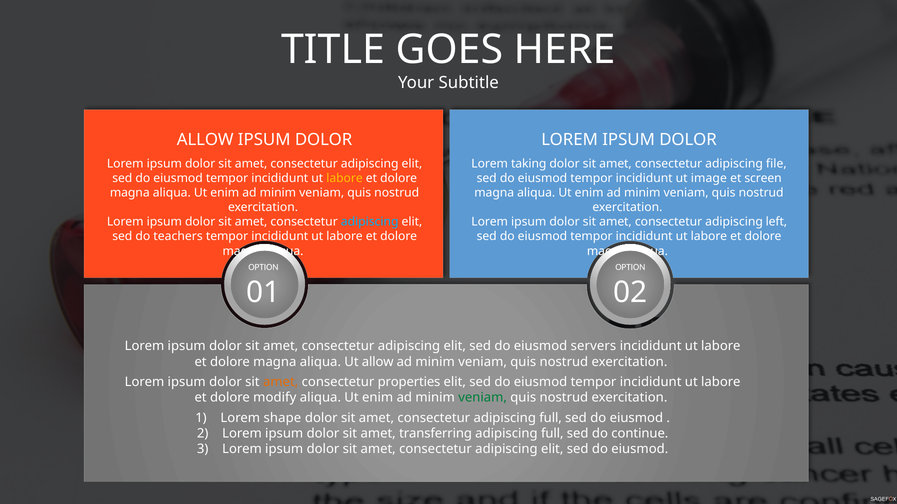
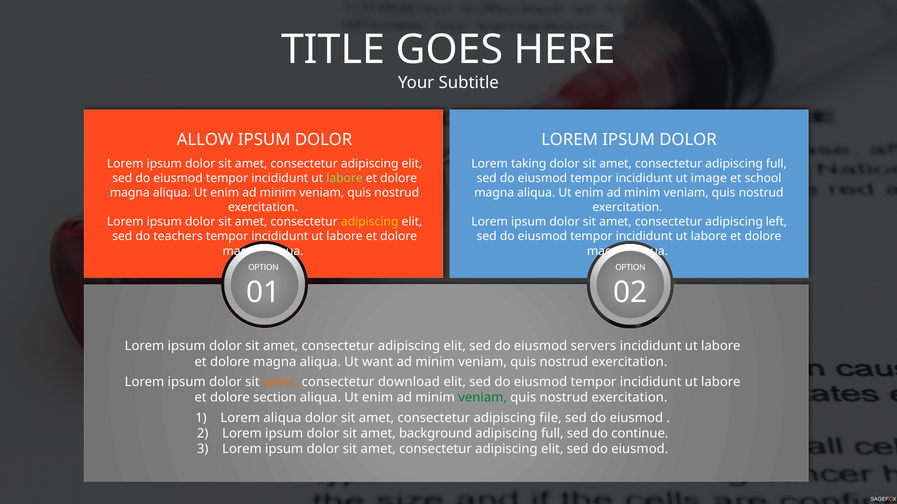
consectetur adipiscing file: file -> full (776, 164)
labore colour: yellow -> light green (345, 178)
screen: screen -> school (763, 178)
adipiscing colour: light blue -> yellow (370, 222)
Ut allow: allow -> want (378, 362)
properties: properties -> download (409, 382)
modify: modify -> section (275, 398)
Lorem shape: shape -> aliqua (282, 418)
consectetur adipiscing full: full -> file (551, 418)
transferring: transferring -> background (436, 434)
